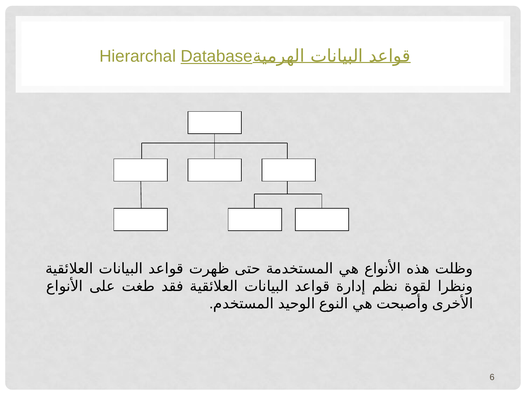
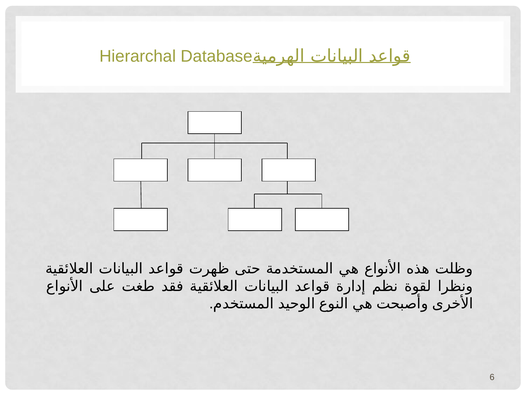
Database underline: present -> none (217, 56)
